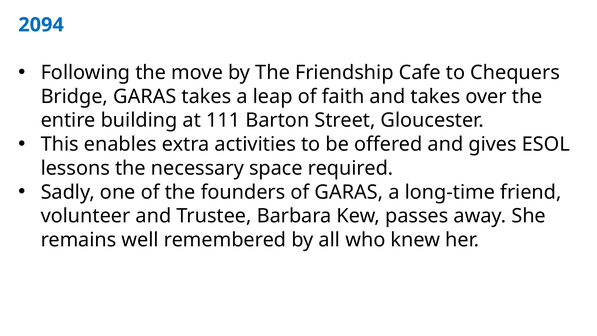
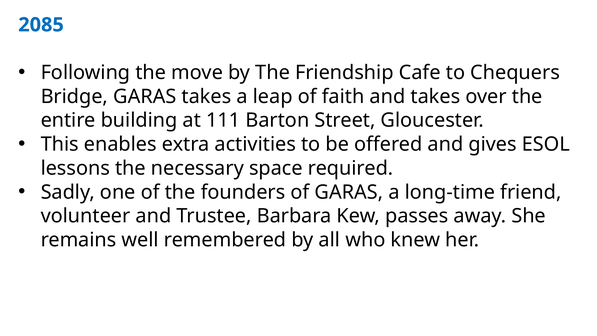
2094: 2094 -> 2085 (41, 25)
